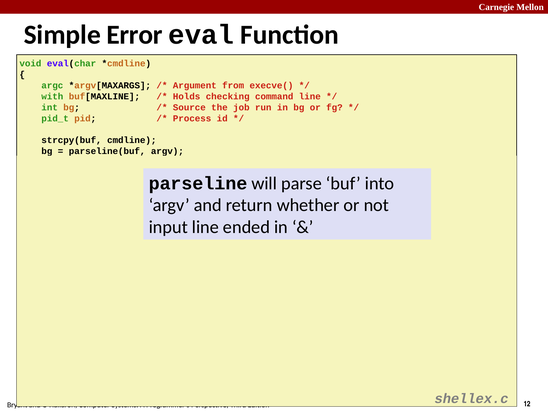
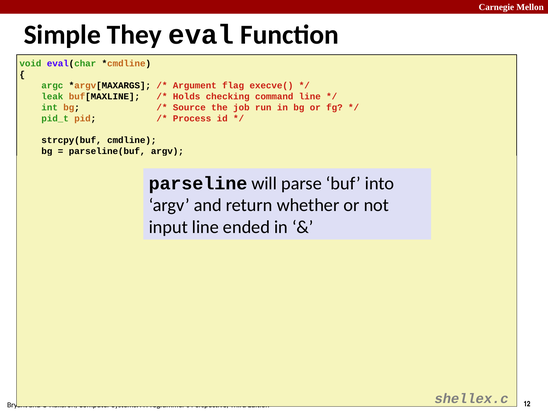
Simple Error: Error -> They (134, 35)
from: from -> flag (233, 86)
with: with -> leak (52, 96)
